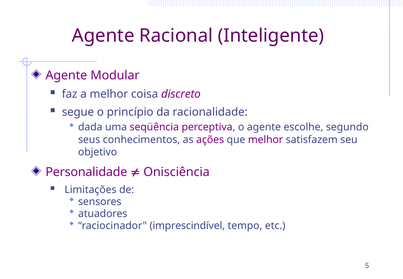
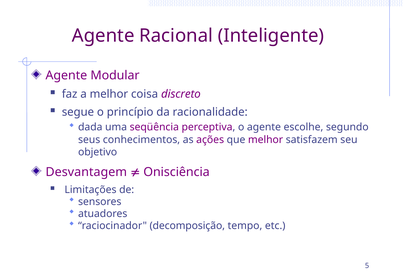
Personalidade: Personalidade -> Desvantagem (86, 172)
imprescindível: imprescindível -> decomposição (187, 226)
